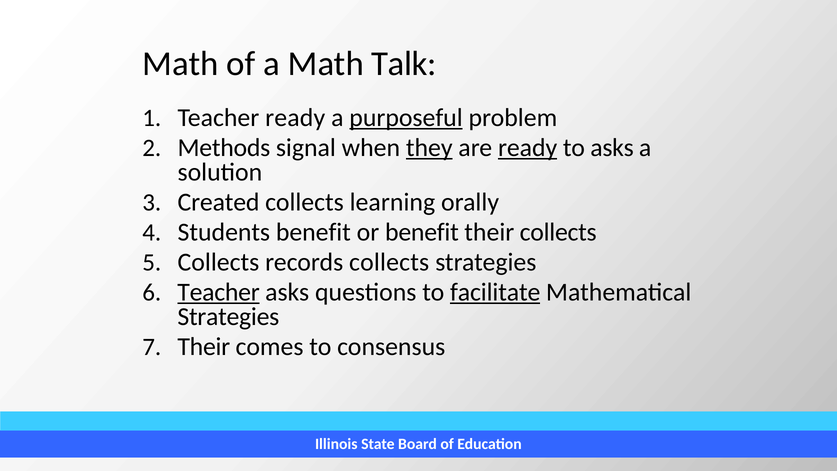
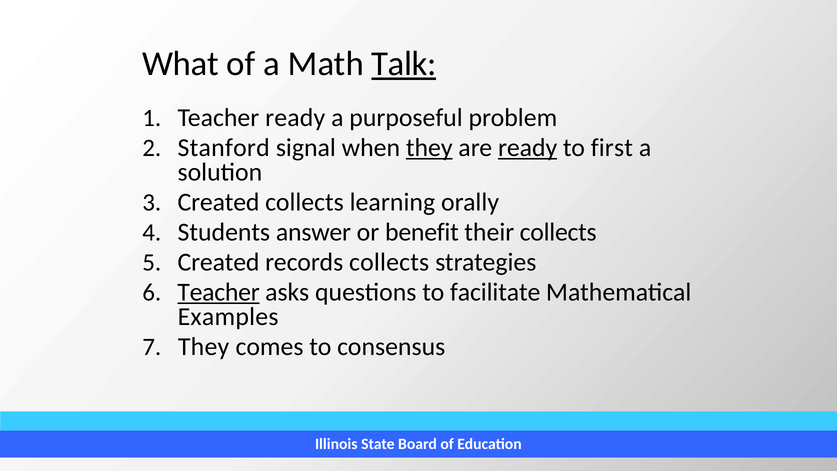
Math: Math -> What (181, 64)
Talk underline: none -> present (404, 64)
purposeful underline: present -> none (406, 118)
Methods: Methods -> Stanford (224, 148)
to asks: asks -> first (612, 148)
Students benefit: benefit -> answer (313, 232)
Collects: Collects -> Created (219, 262)
facilitate underline: present -> none (495, 292)
Strategies: Strategies -> Examples (228, 317)
Their: Their -> They (204, 347)
